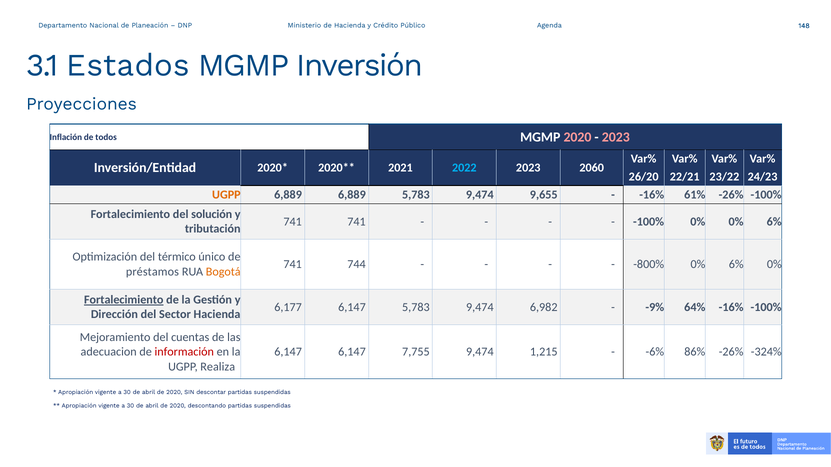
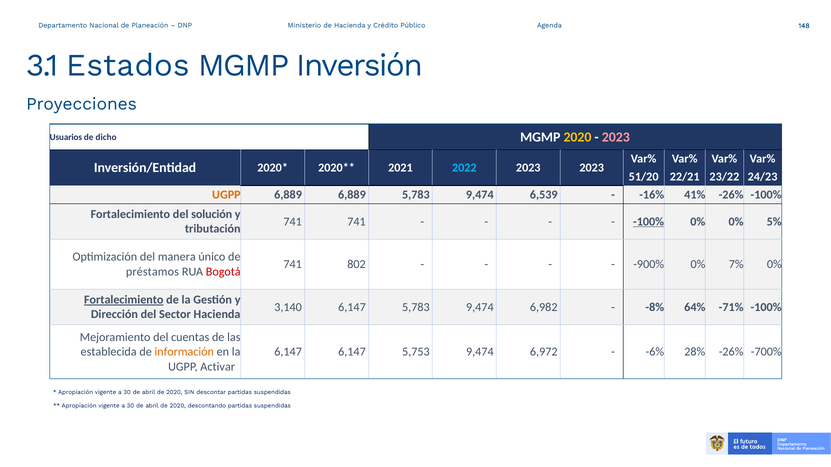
Inflación: Inflación -> Usuarios (66, 137)
todos: todos -> dicho (106, 137)
2020 colour: pink -> yellow (577, 137)
2023 2060: 2060 -> 2023 (592, 168)
26/20: 26/20 -> 51/20 (644, 177)
9,655: 9,655 -> 6,539 (544, 195)
61%: 61% -> 41% (695, 195)
-100% underline: none -> present (649, 222)
0% 0% 6%: 6% -> 5% (774, 222)
térmico: térmico -> manera (177, 257)
744: 744 -> 802 (357, 265)
-800%: -800% -> -900% (649, 265)
6%: 6% -> 7% (736, 265)
Bogotá colour: orange -> red (223, 272)
6,177: 6,177 -> 3,140 (288, 307)
-9%: -9% -> -8% (655, 307)
64% -16%: -16% -> -71% (731, 307)
adecuacion: adecuacion -> establecida (109, 352)
información colour: red -> orange (184, 352)
7,755: 7,755 -> 5,753 (416, 352)
1,215: 1,215 -> 6,972 (544, 352)
86%: 86% -> 28% (695, 352)
-324%: -324% -> -700% (766, 352)
Realiza: Realiza -> Activar (218, 367)
